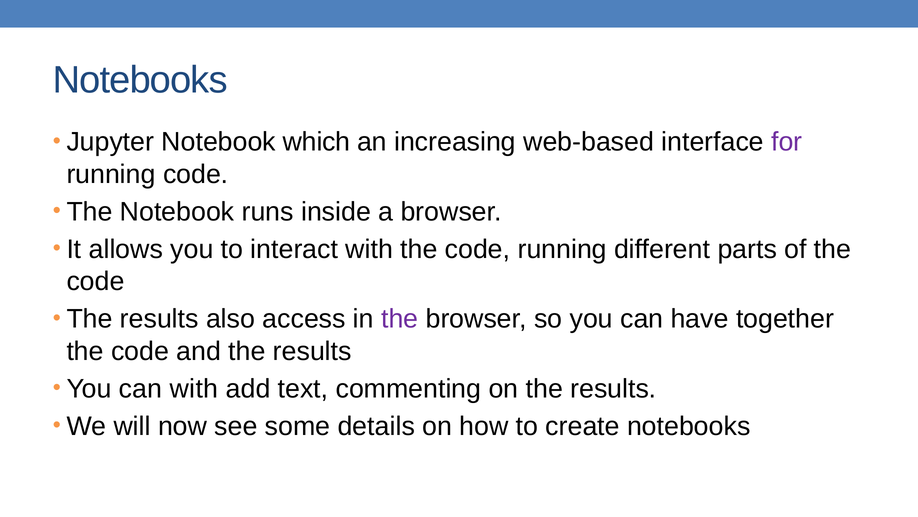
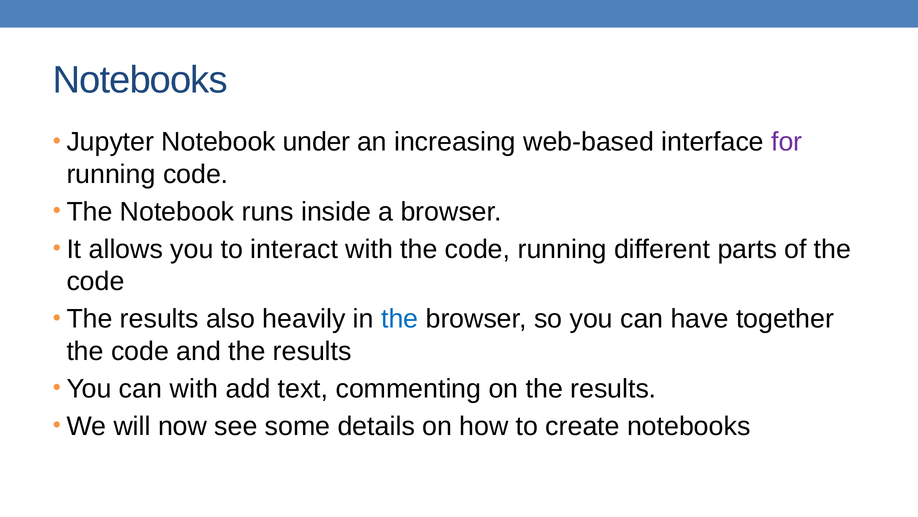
which: which -> under (317, 142)
access: access -> heavily (304, 319)
the colour: purple -> blue (400, 319)
